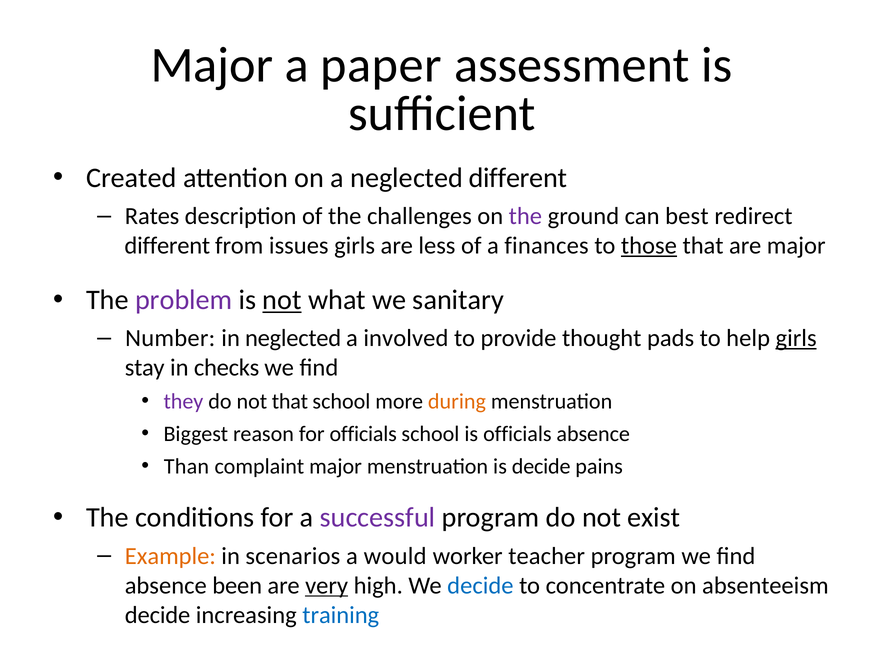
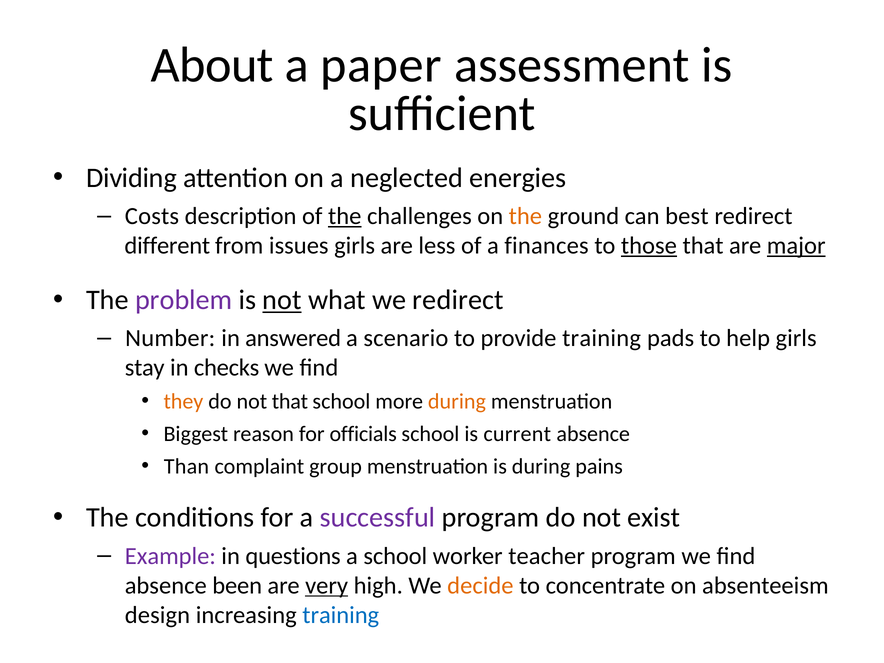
Major: Major -> About (212, 65)
Created: Created -> Dividing (132, 178)
neglected different: different -> energies (518, 178)
Rates: Rates -> Costs (152, 216)
the underline: none -> present (345, 216)
the colour: purple -> orange (525, 216)
major underline: none -> present (796, 246)
we sanitary: sanitary -> redirect (458, 300)
in neglected: neglected -> answered (293, 338)
involved: involved -> scenario (406, 338)
provide thought: thought -> training (602, 338)
girls underline: present -> none (796, 338)
they colour: purple -> orange (183, 402)
is officials: officials -> current (517, 434)
complaint major: major -> group (336, 466)
is decide: decide -> during (541, 466)
Example colour: orange -> purple (170, 556)
scenarios: scenarios -> questions (293, 556)
a would: would -> school (395, 556)
decide colour: blue -> orange (480, 585)
decide: decide -> design (157, 615)
